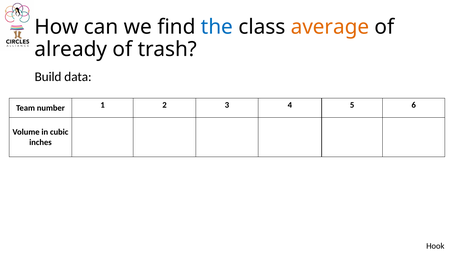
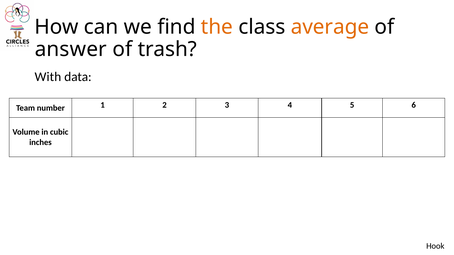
the colour: blue -> orange (217, 27)
already: already -> answer (71, 49)
Build: Build -> With (48, 77)
